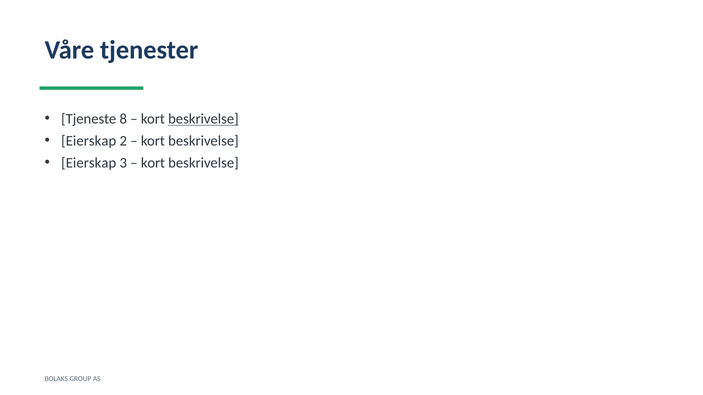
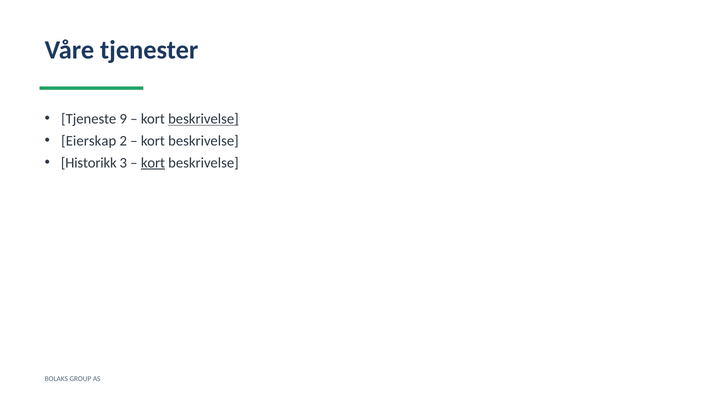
8: 8 -> 9 (123, 119)
Eierskap: Eierskap -> Historikk (89, 163)
kort underline: none -> present (153, 163)
